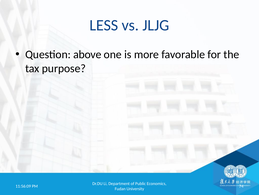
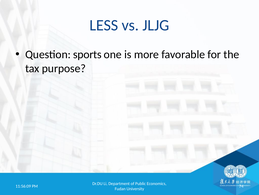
above: above -> sports (87, 54)
